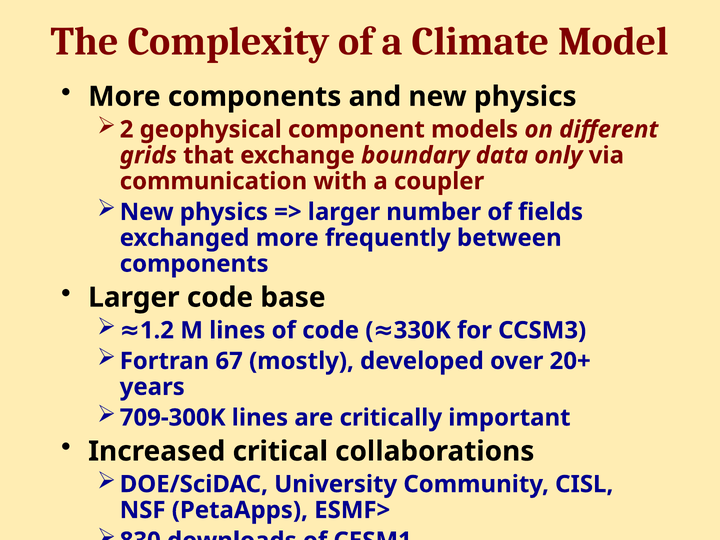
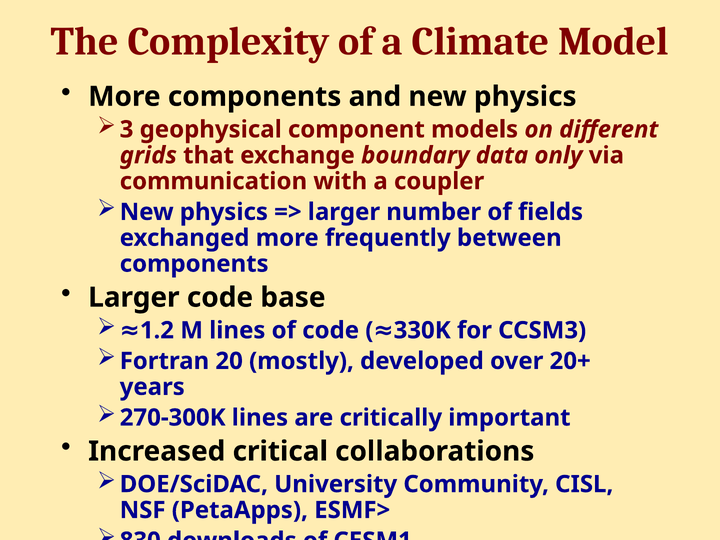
2: 2 -> 3 (127, 129)
67: 67 -> 20 (229, 361)
709-300K: 709-300K -> 270-300K (173, 418)
